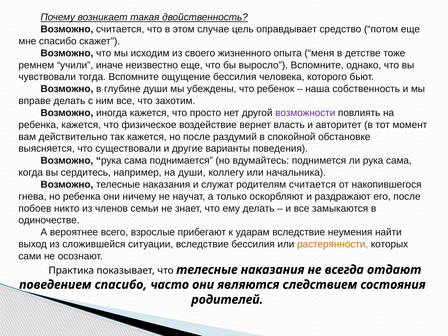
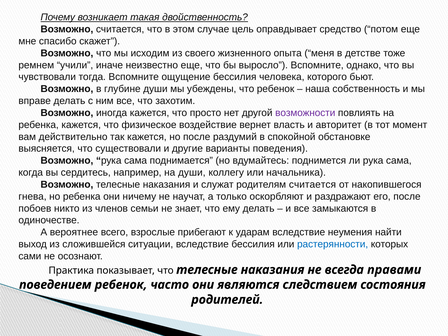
растерянности colour: orange -> blue (333, 244)
отдают: отдают -> правами (394, 270)
поведением спасибо: спасибо -> ребенок (121, 285)
